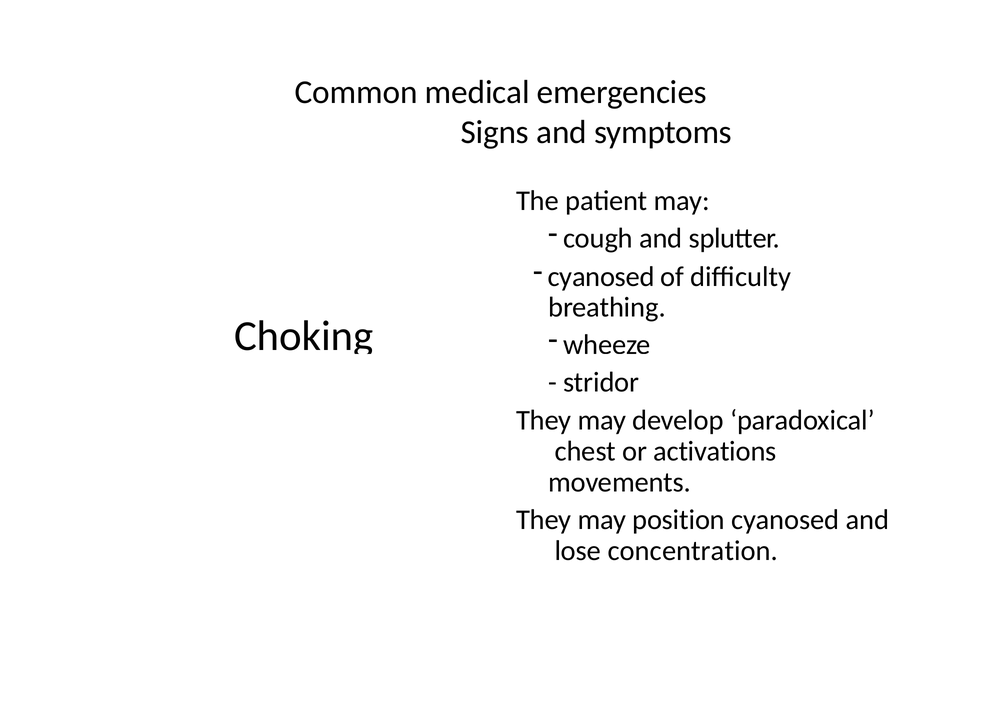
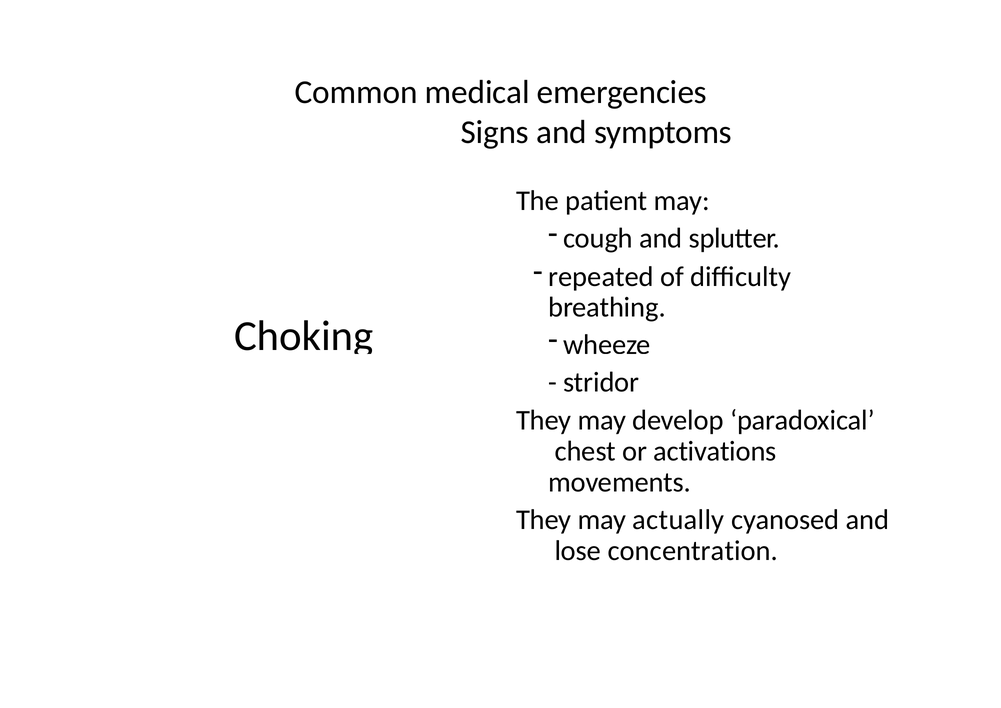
cyanosed: cyanosed -> repeated (601, 276)
position: position -> actually (678, 519)
